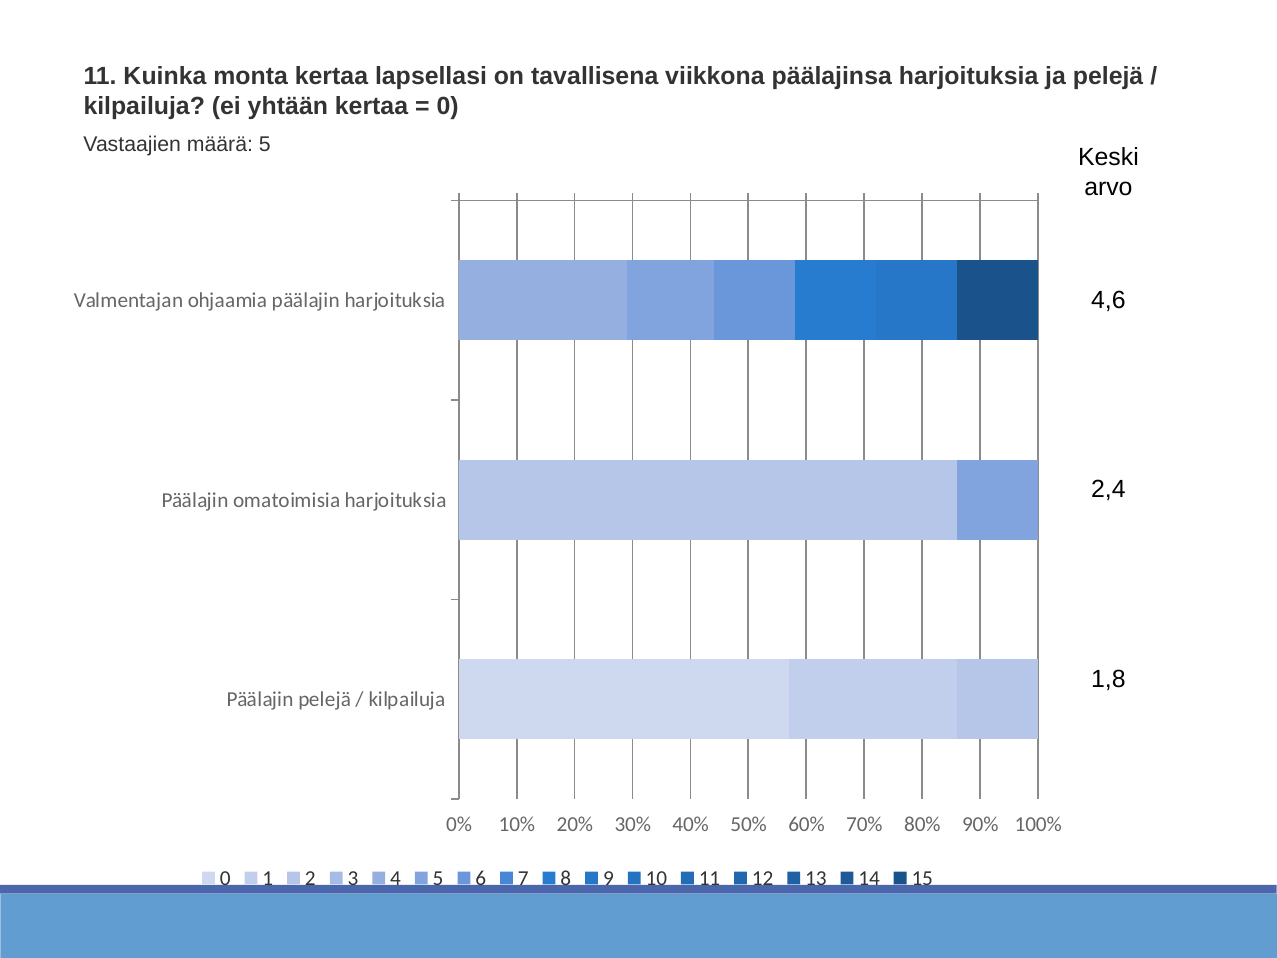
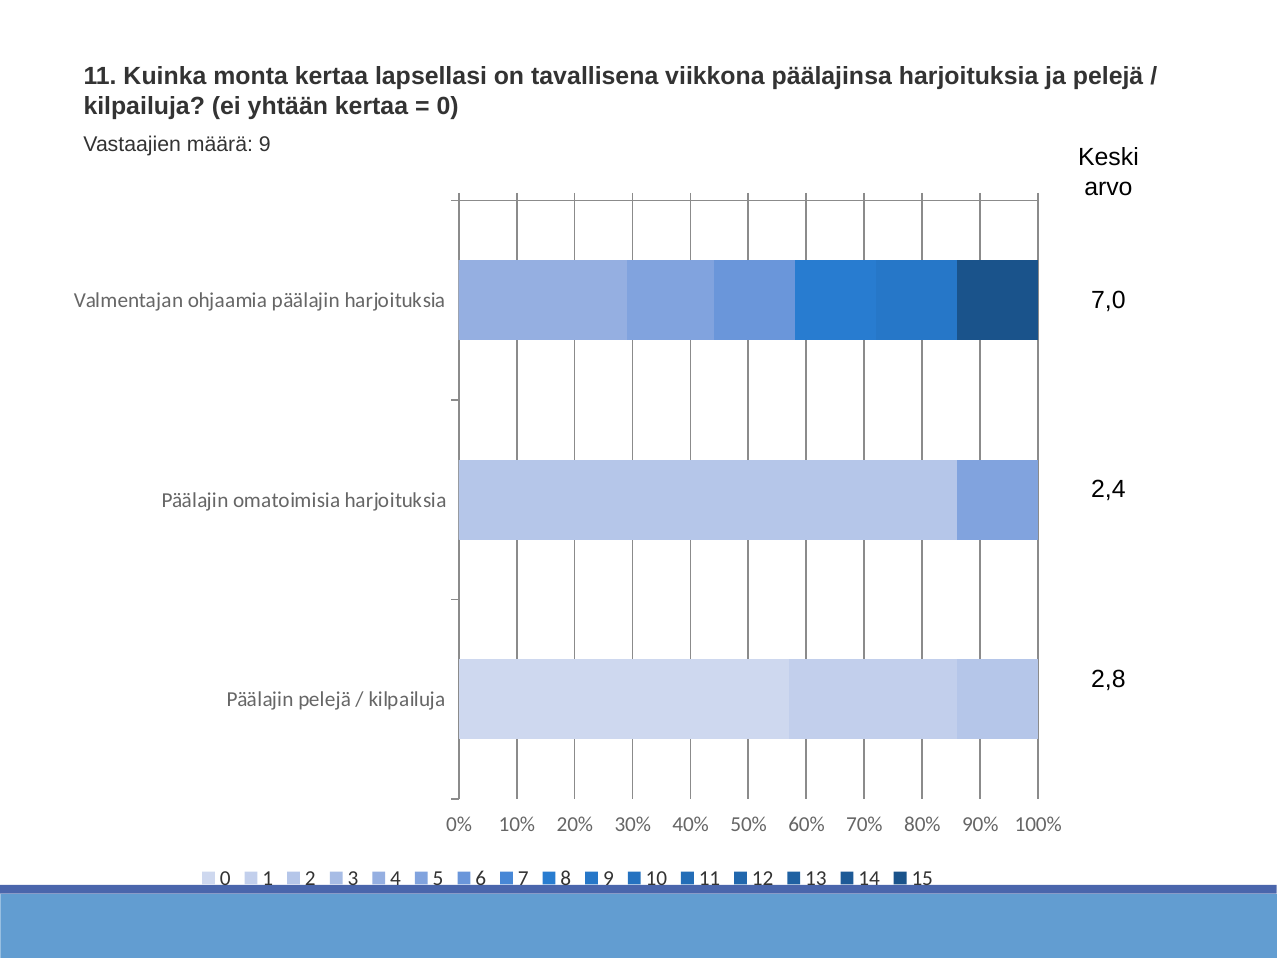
määrä 5: 5 -> 9 (265, 144)
4,6: 4,6 -> 7,0 (1108, 300)
1,8: 1,8 -> 2,8 (1108, 679)
